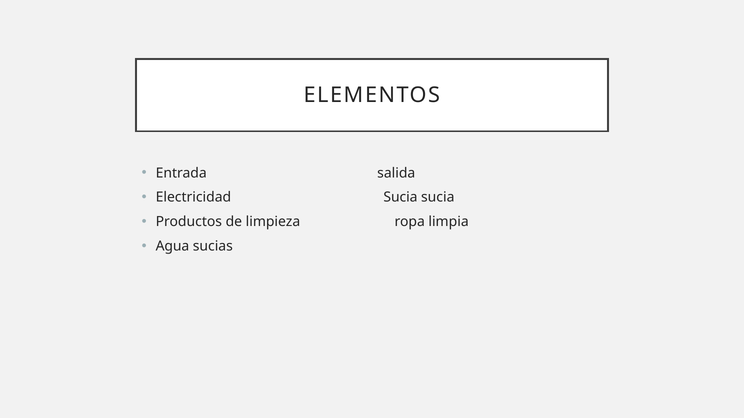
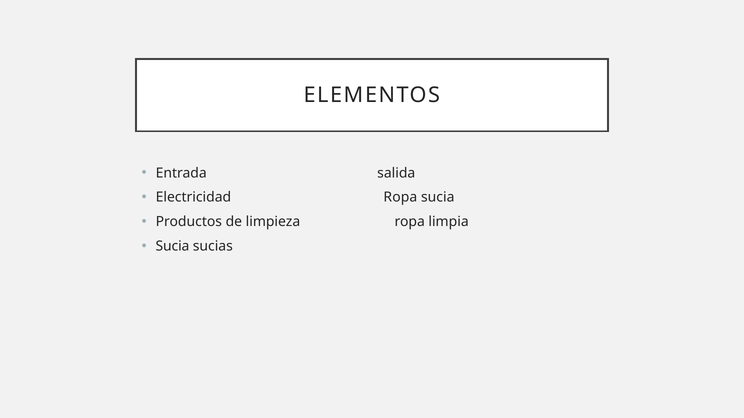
Electricidad Sucia: Sucia -> Ropa (400, 198)
Agua: Agua -> Sucia (172, 247)
